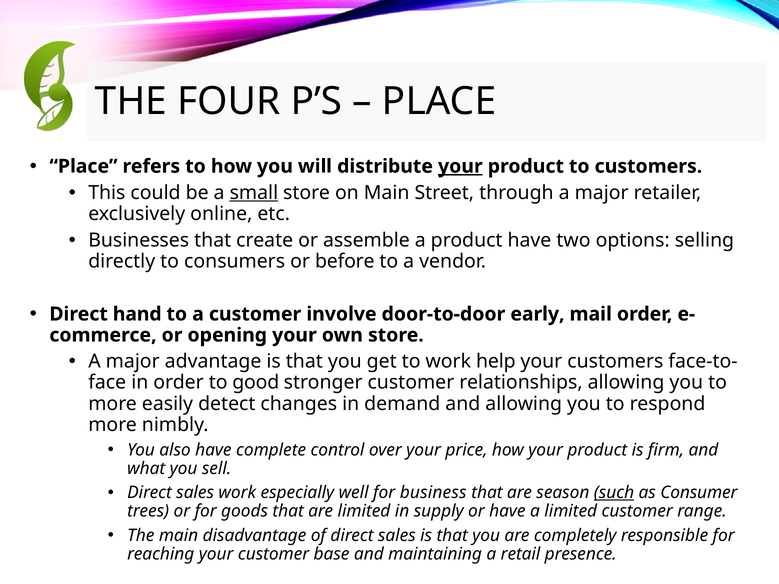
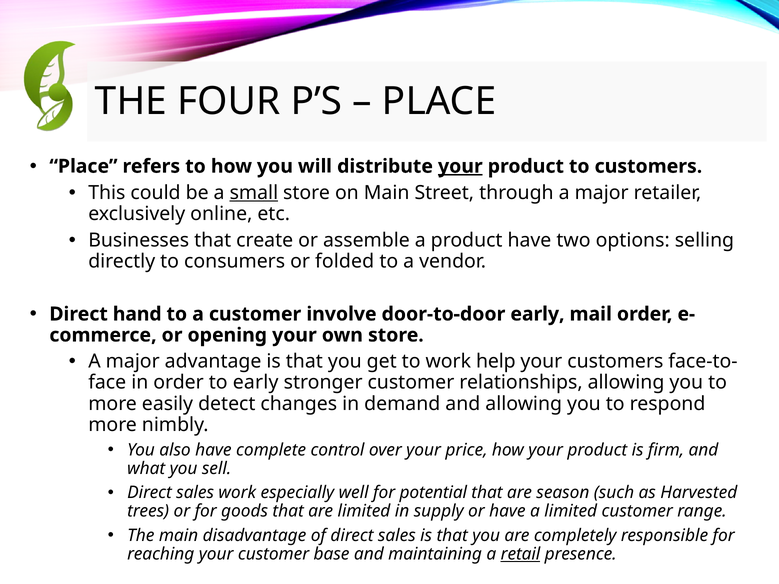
before: before -> folded (345, 261)
to good: good -> early (256, 383)
business: business -> potential (433, 493)
such underline: present -> none (614, 493)
Consumer: Consumer -> Harvested (699, 493)
retail underline: none -> present (520, 554)
